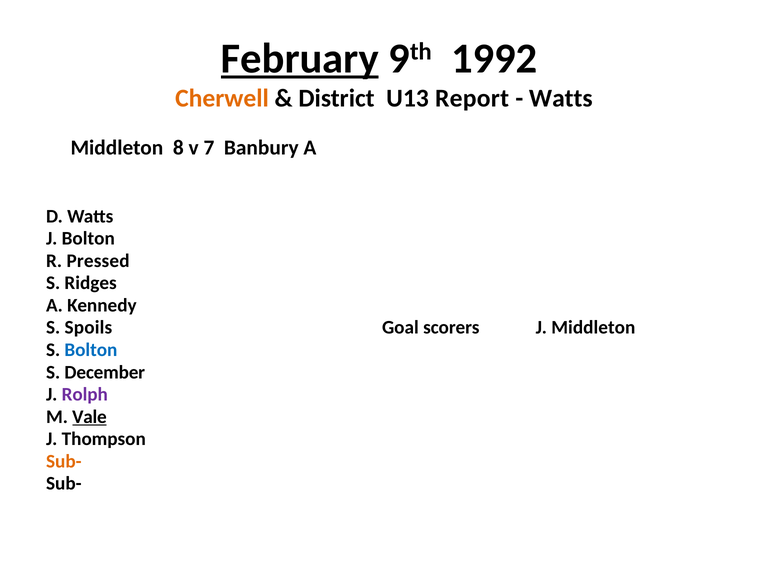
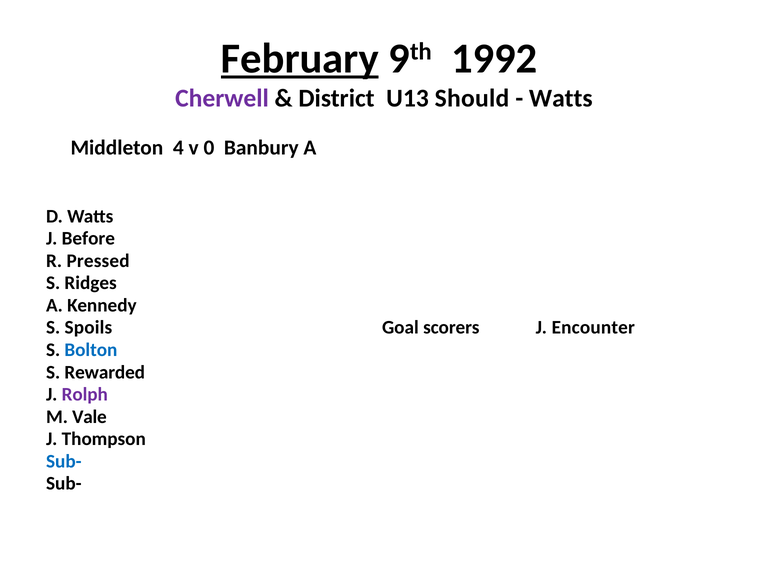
Cherwell colour: orange -> purple (222, 98)
Report: Report -> Should (472, 98)
8: 8 -> 4 (178, 148)
7: 7 -> 0 (209, 148)
J Bolton: Bolton -> Before (88, 239)
J Middleton: Middleton -> Encounter (593, 328)
December: December -> Rewarded (105, 372)
Vale underline: present -> none (89, 417)
Sub- colour: orange -> blue (64, 461)
